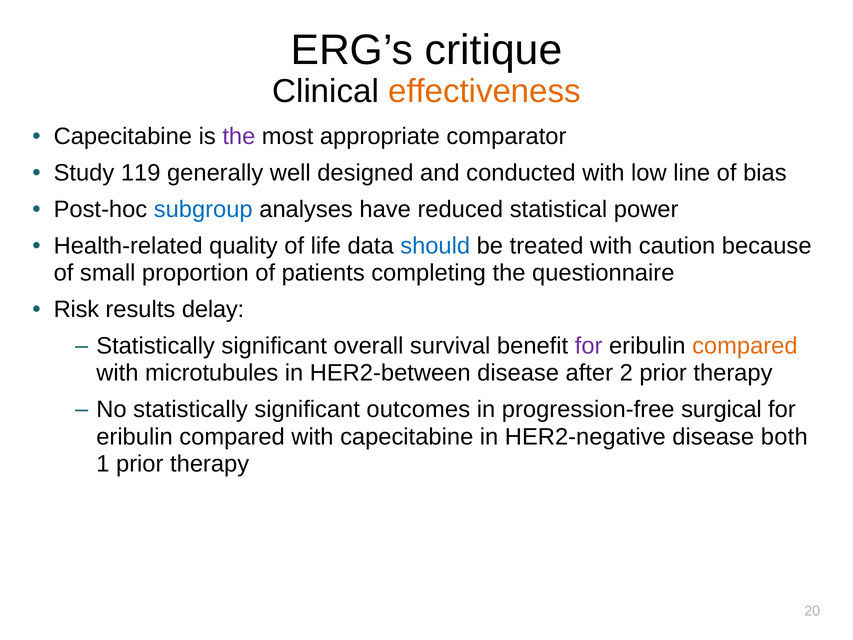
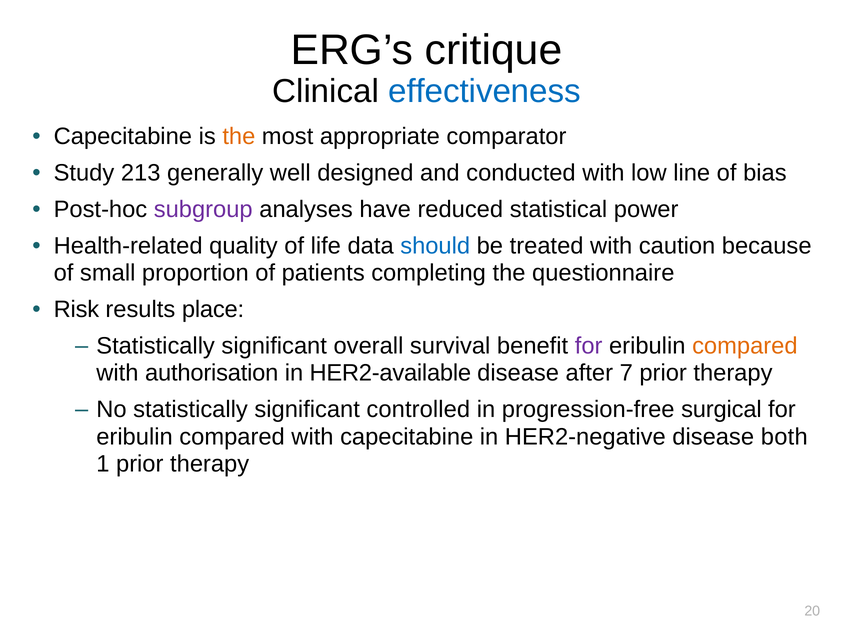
effectiveness colour: orange -> blue (484, 91)
the colour: purple -> orange (239, 136)
119: 119 -> 213 (141, 173)
subgroup colour: blue -> purple (203, 209)
delay: delay -> place (213, 309)
microtubules: microtubules -> authorisation (212, 373)
HER2-between: HER2-between -> HER2-available (390, 373)
2: 2 -> 7 (626, 373)
outcomes: outcomes -> controlled (418, 409)
